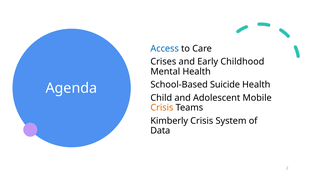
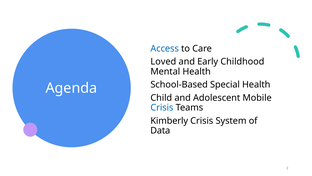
Crises: Crises -> Loved (163, 62)
Suicide: Suicide -> Special (225, 84)
Crisis colour: orange -> blue (162, 107)
